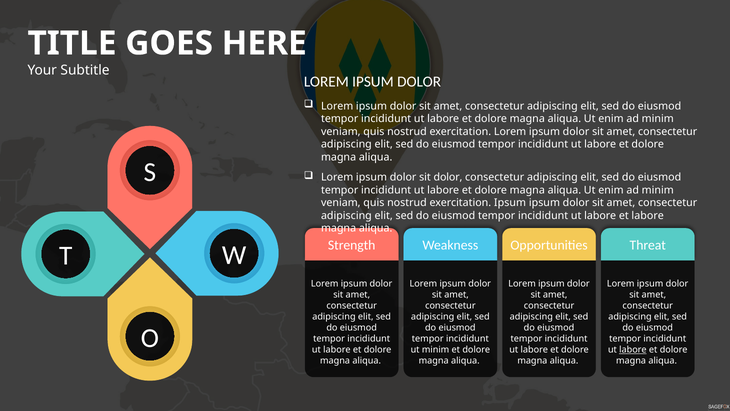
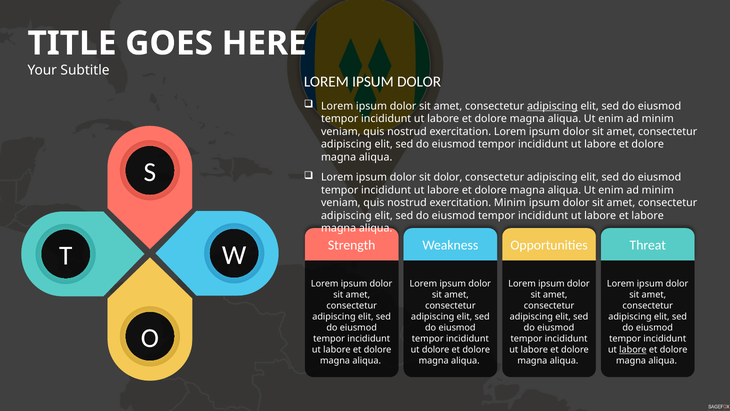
adipiscing underline: none -> present (552, 106)
exercitation Ipsum: Ipsum -> Minim (510, 203)
ut minim: minim -> dolore (436, 349)
